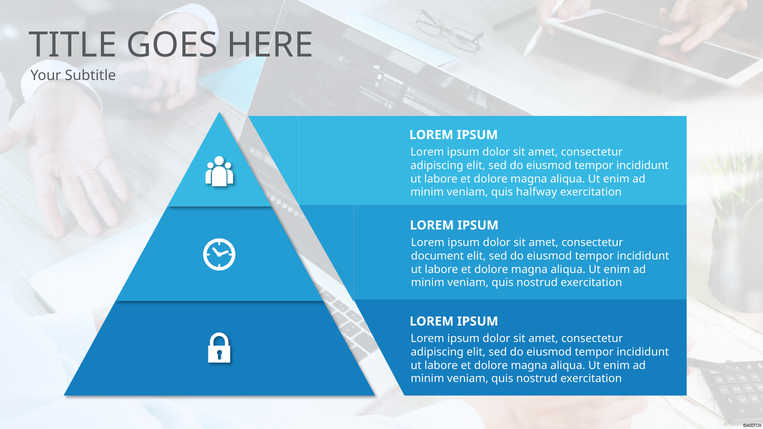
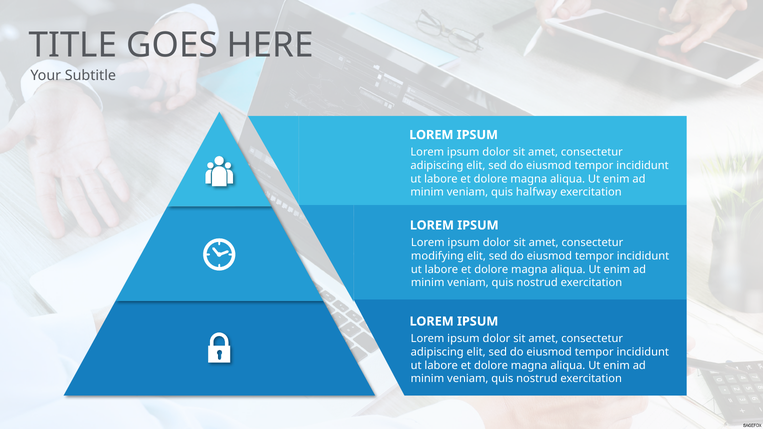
document: document -> modifying (437, 256)
